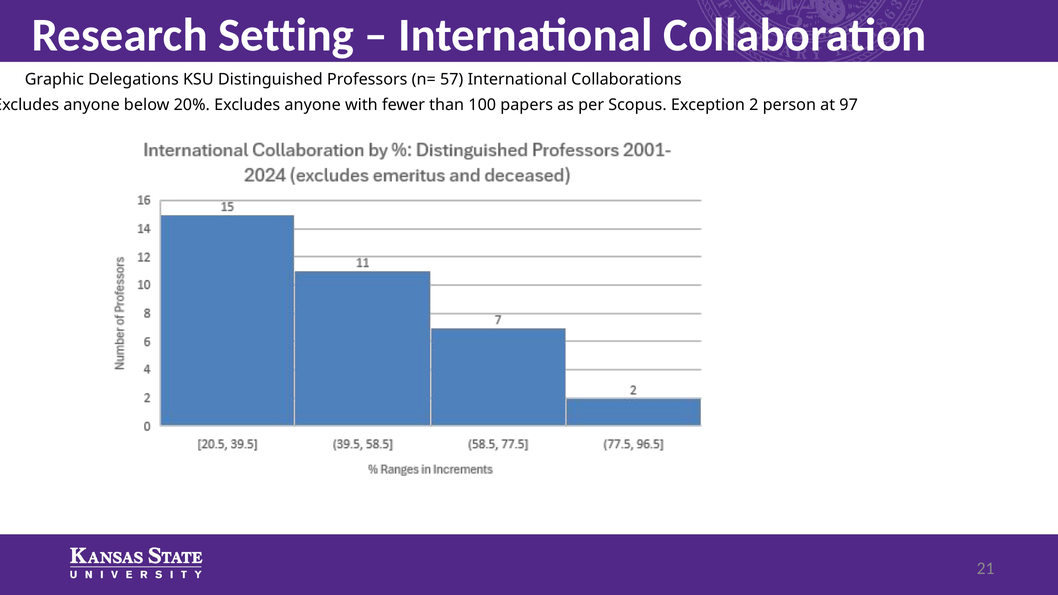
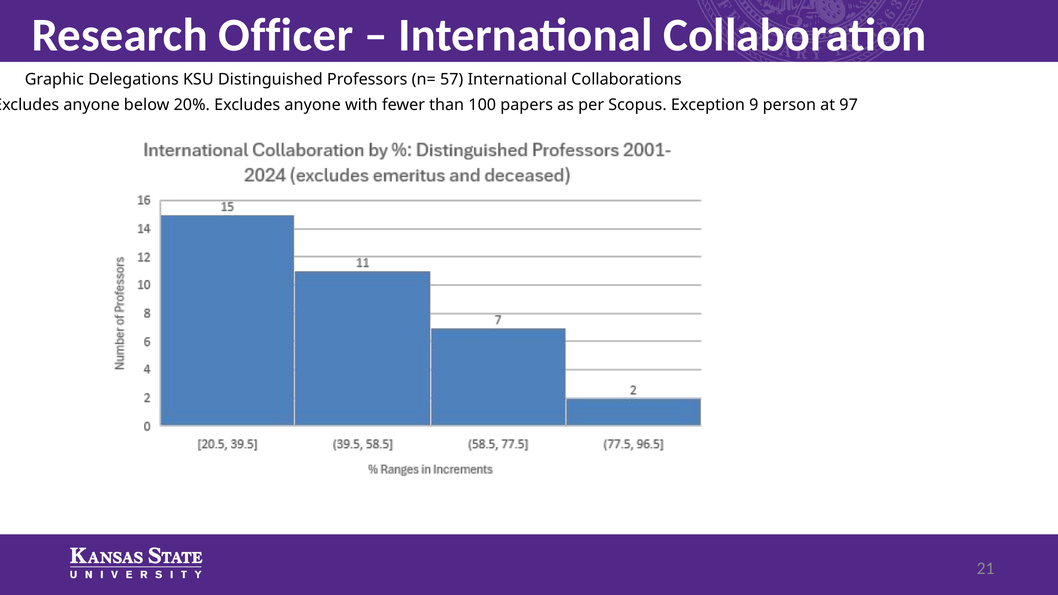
Setting: Setting -> Officer (286, 35)
2: 2 -> 9 (754, 105)
